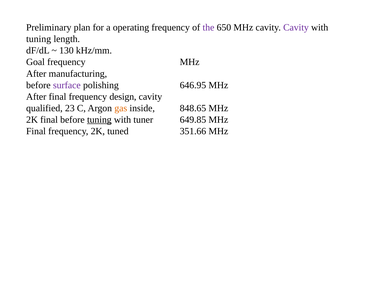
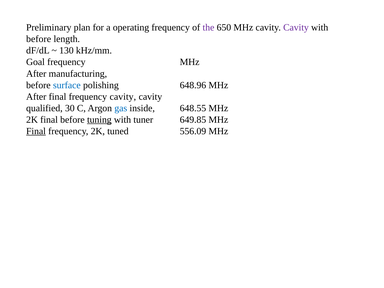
tuning: tuning -> before (39, 39)
surface colour: purple -> blue (67, 85)
646.95: 646.95 -> 648.96 (193, 85)
frequency design: design -> cavity (123, 97)
23: 23 -> 30 (70, 108)
gas colour: orange -> blue (121, 108)
848.65: 848.65 -> 648.55 (193, 108)
Final underline: none -> present (36, 131)
351.66: 351.66 -> 556.09 (193, 131)
